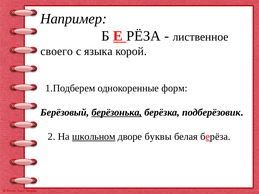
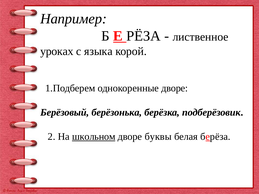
своего: своего -> уроках (57, 51)
однокоренные форм: форм -> дворе (175, 88)
берёзонька underline: present -> none (117, 113)
